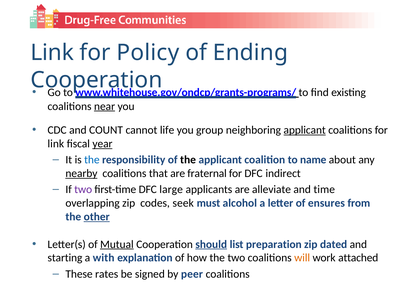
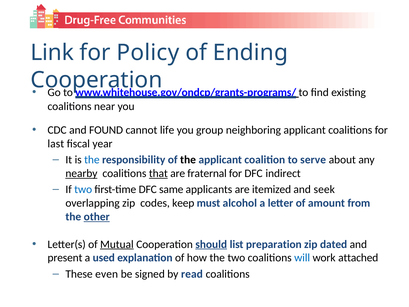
near underline: present -> none (105, 106)
COUNT: COUNT -> FOUND (106, 130)
applicant underline: present -> none (305, 130)
link: link -> last (56, 144)
year underline: present -> none (103, 144)
name: name -> serve (313, 160)
that underline: none -> present (158, 173)
two colour: purple -> blue (83, 189)
large: large -> same (171, 189)
alleviate: alleviate -> itemized (272, 189)
time: time -> seek (324, 189)
seek: seek -> keep (183, 203)
ensures: ensures -> amount (326, 203)
starting: starting -> present (65, 258)
with: with -> used (104, 258)
will colour: orange -> blue (302, 258)
rates: rates -> even (107, 274)
peer: peer -> read (192, 274)
